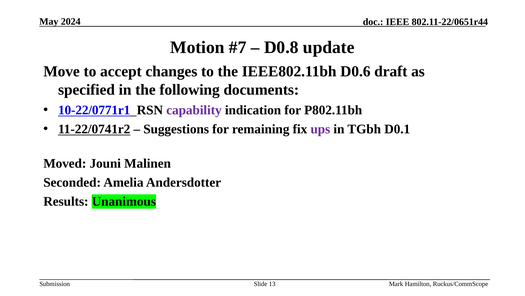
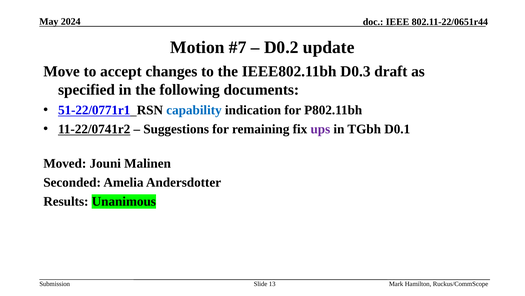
D0.8: D0.8 -> D0.2 (281, 47)
D0.6: D0.6 -> D0.3 (355, 71)
10-22/0771r1: 10-22/0771r1 -> 51-22/0771r1 (94, 110)
capability colour: purple -> blue (194, 110)
